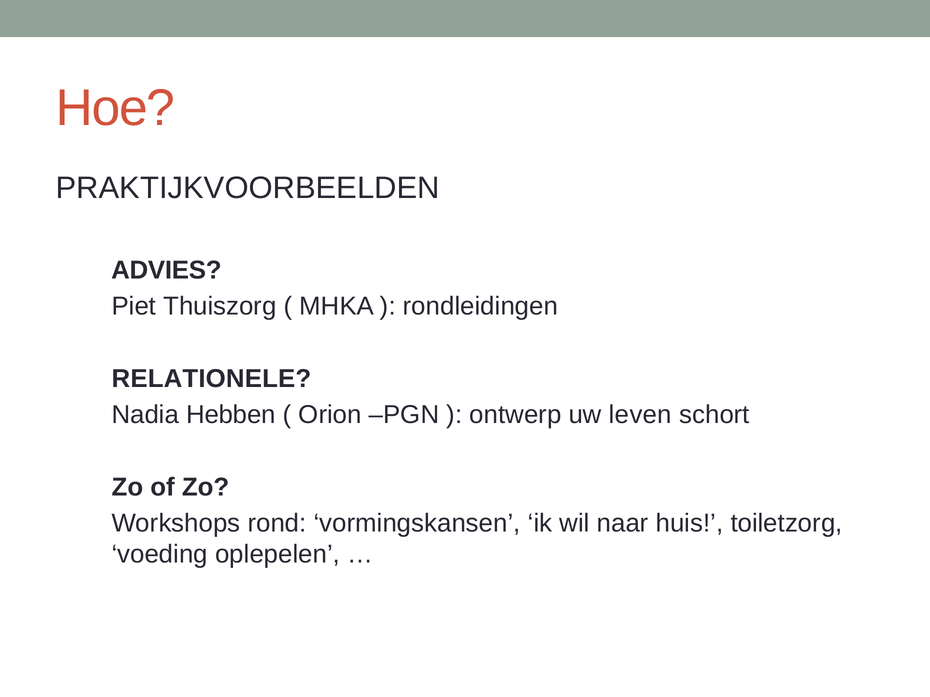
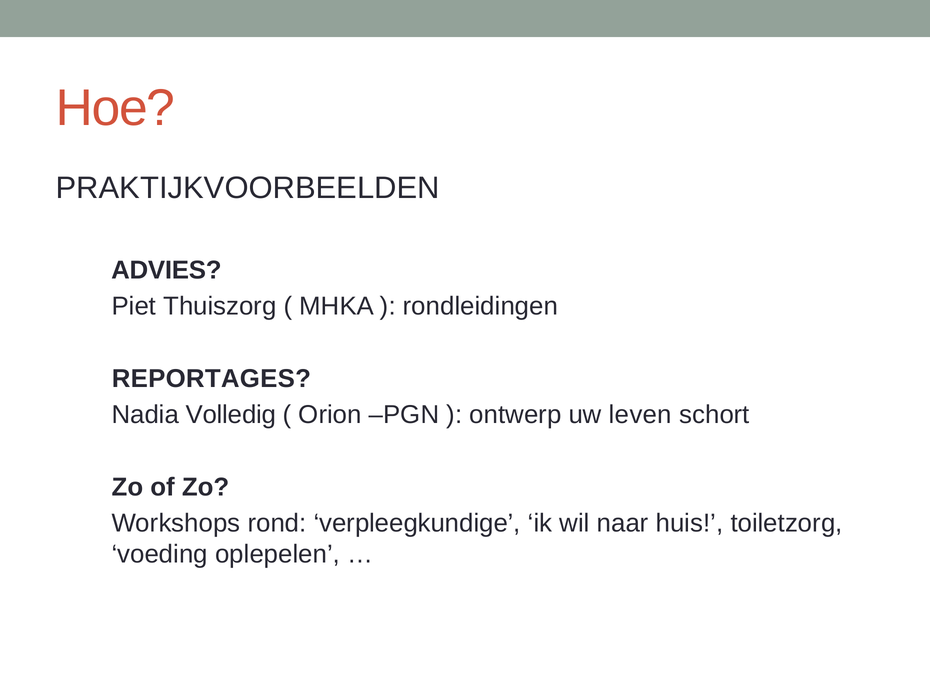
RELATIONELE: RELATIONELE -> REPORTAGES (211, 379)
Hebben: Hebben -> Volledig (231, 415)
vormingskansen: vormingskansen -> verpleegkundige (417, 524)
